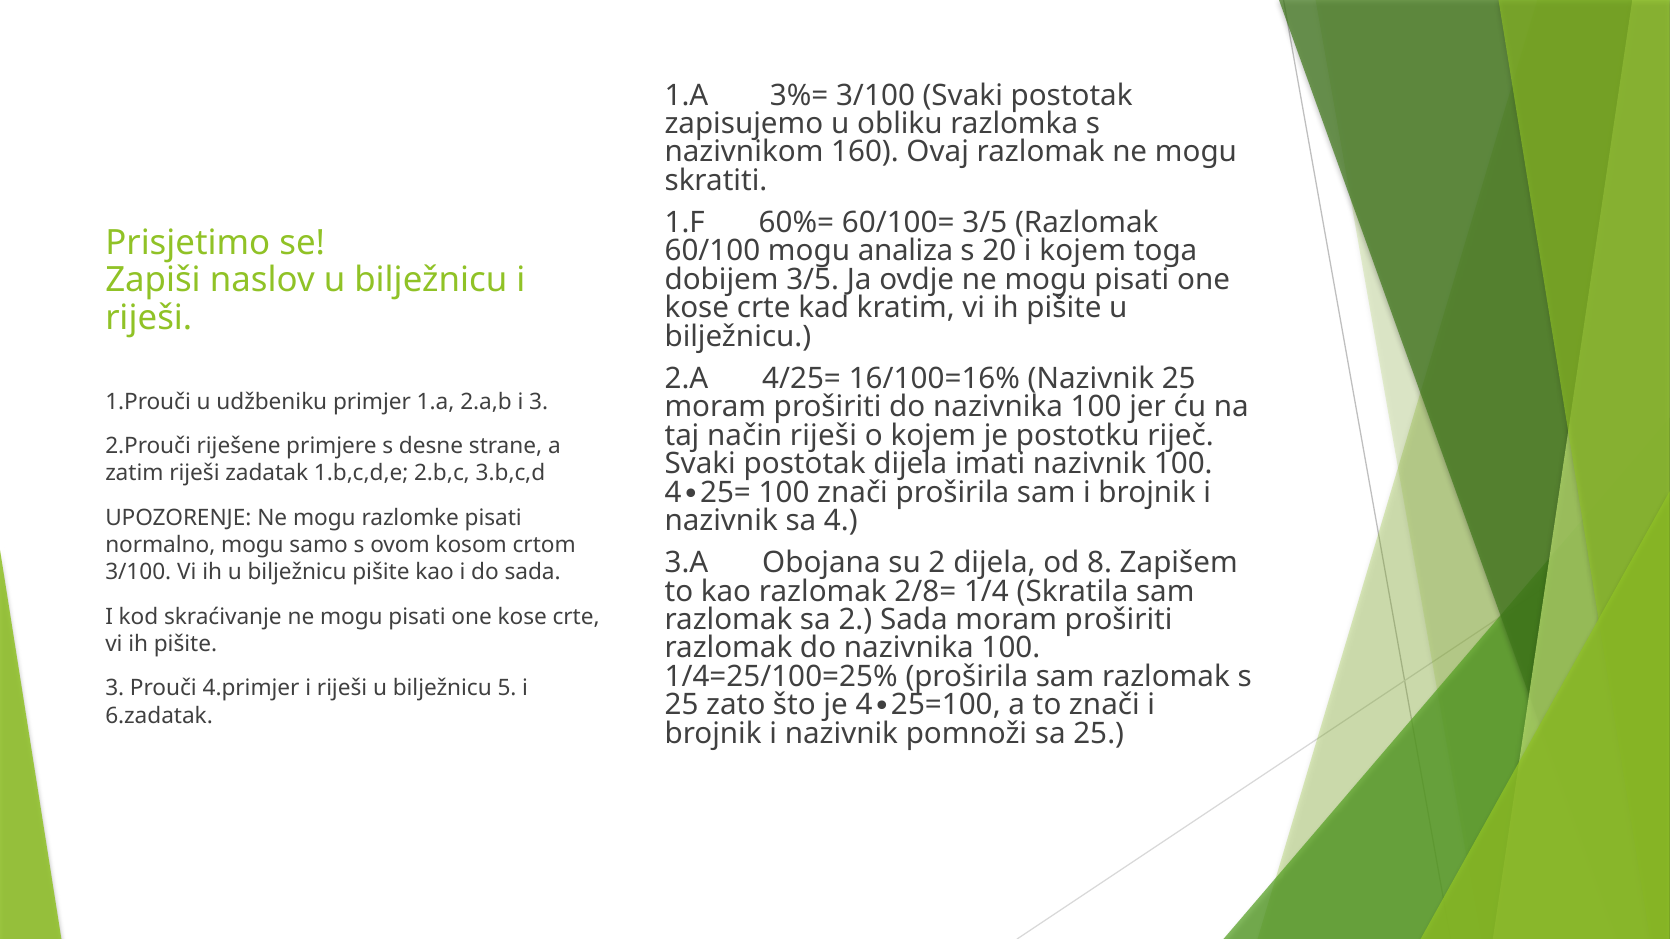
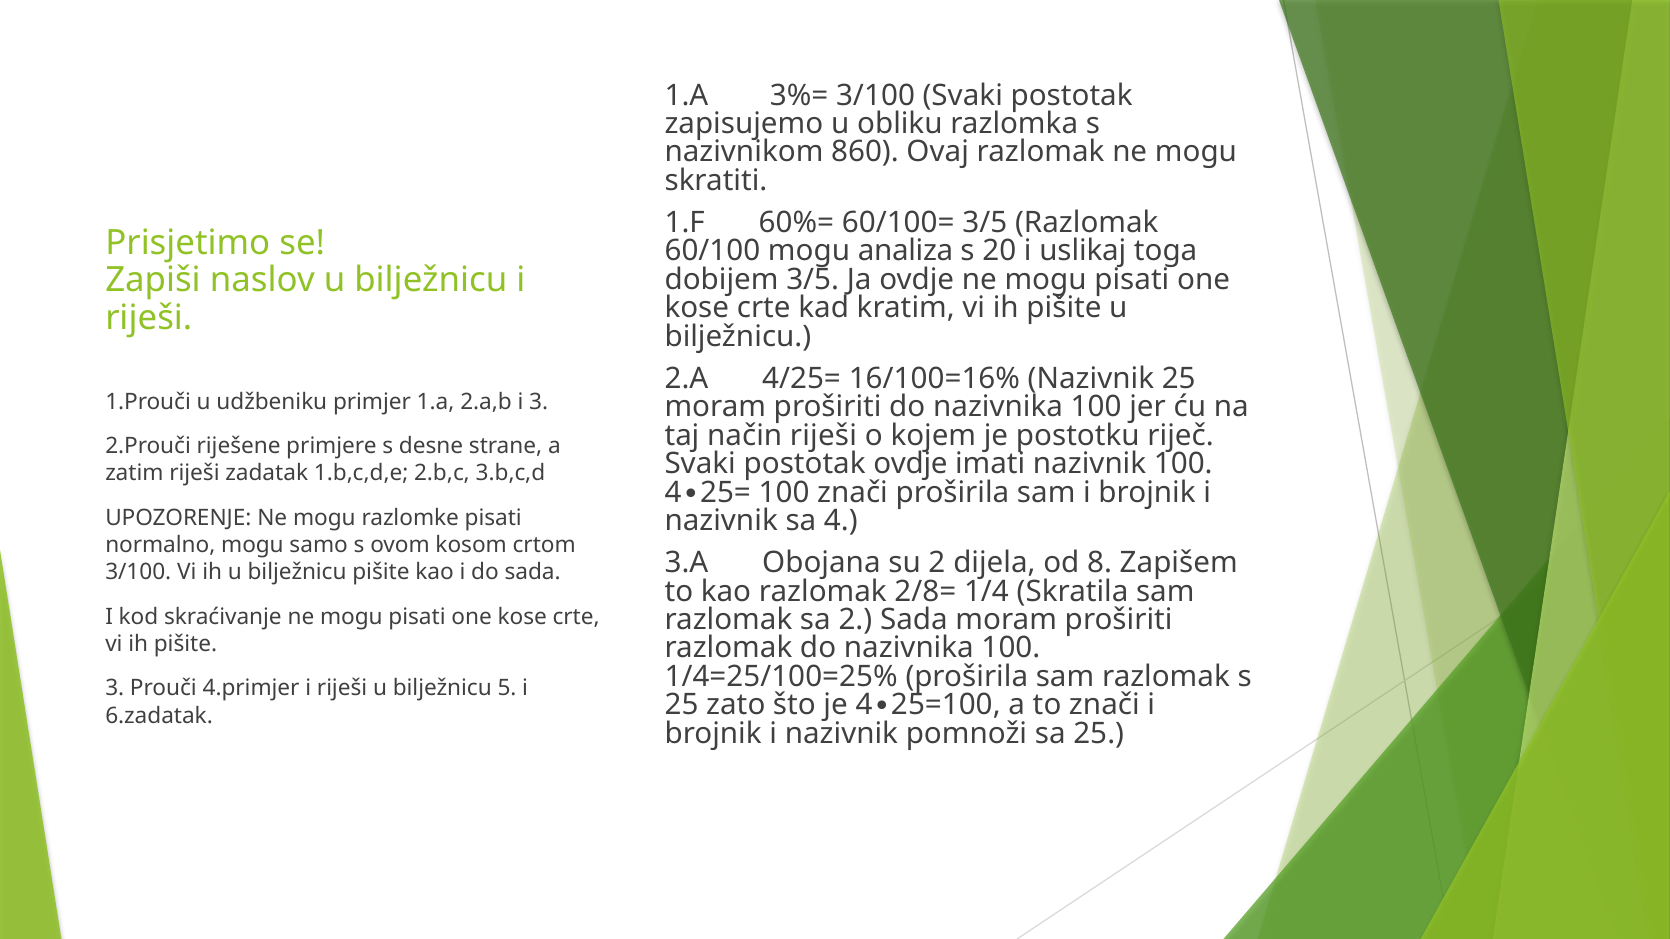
160: 160 -> 860 (865, 152)
i kojem: kojem -> uslikaj (1083, 251)
postotak dijela: dijela -> ovdje (910, 464)
